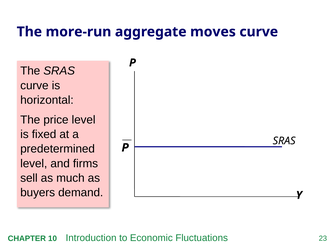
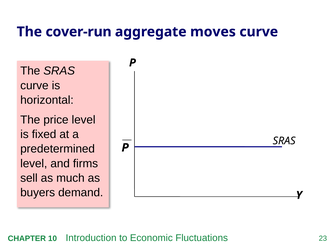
more-run: more-run -> cover-run (79, 32)
